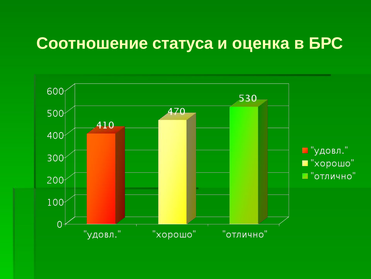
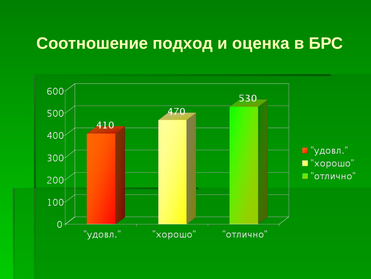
статуса: статуса -> подход (183, 43)
